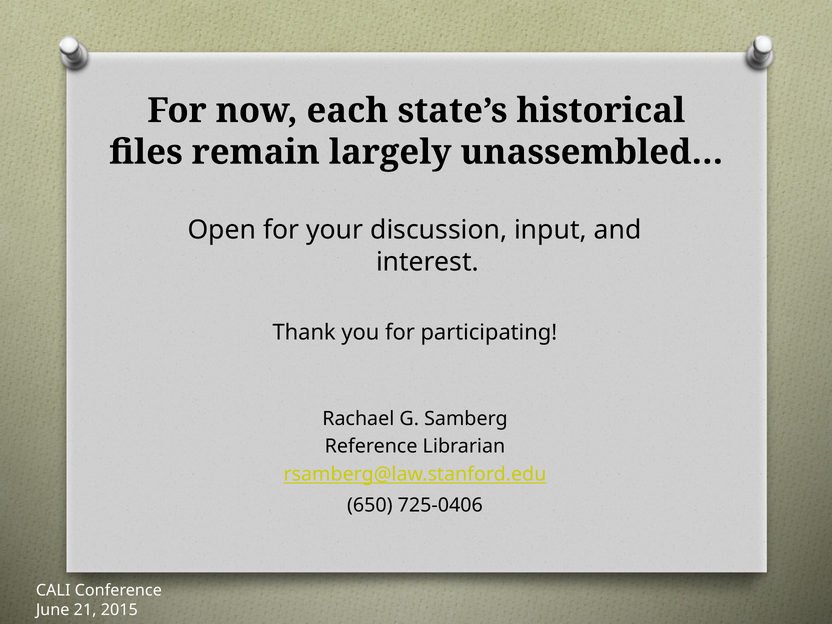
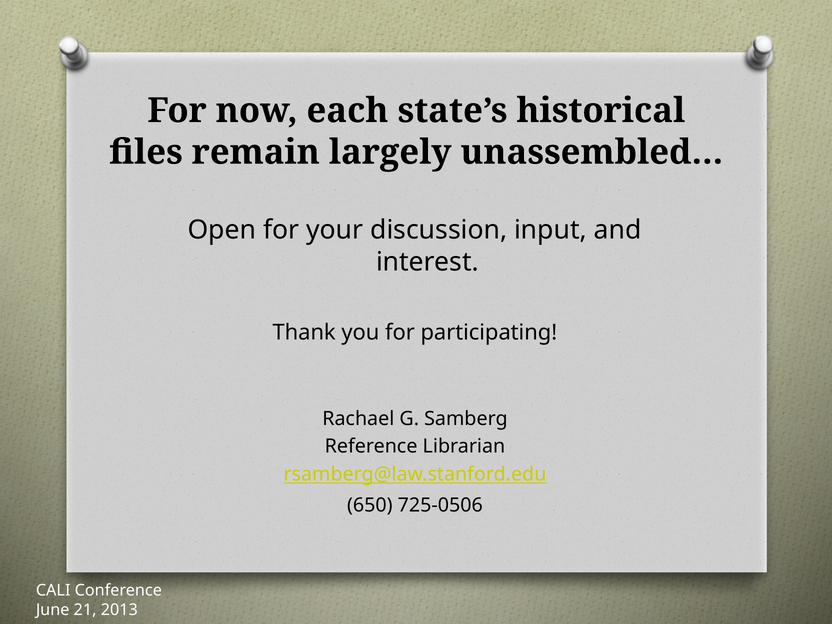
725-0406: 725-0406 -> 725-0506 (440, 505)
2015: 2015 -> 2013 (119, 610)
